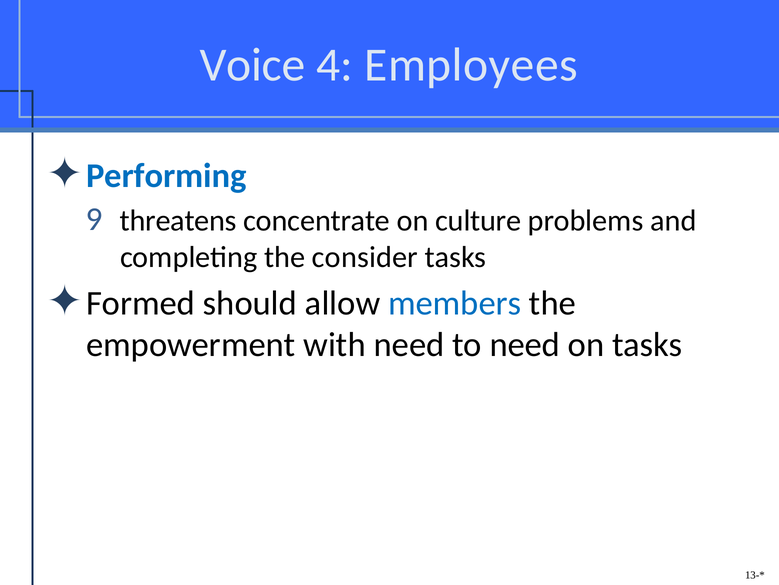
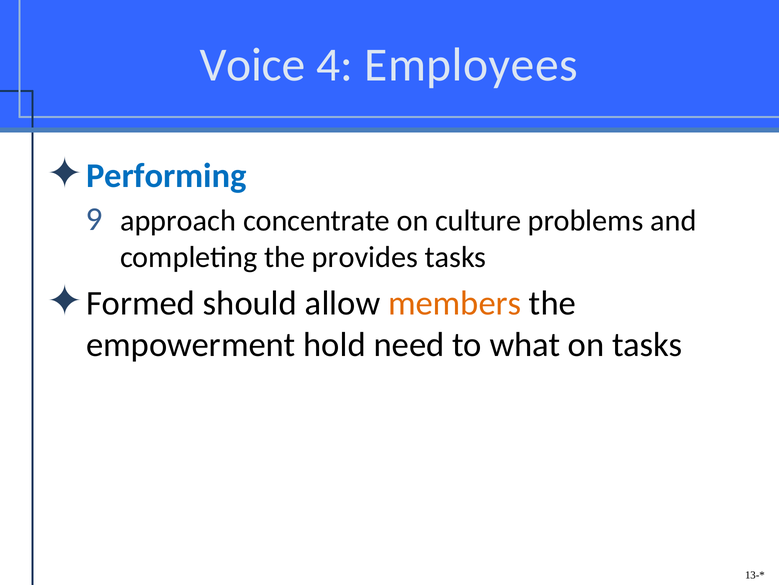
threatens: threatens -> approach (178, 220)
consider: consider -> provides (365, 257)
members colour: blue -> orange (455, 303)
with: with -> hold (335, 345)
to need: need -> what (525, 345)
